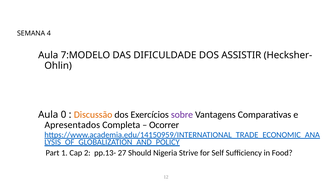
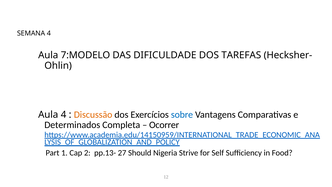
ASSISTIR: ASSISTIR -> TAREFAS (241, 55)
Aula 0: 0 -> 4 (64, 114)
sobre colour: purple -> blue (182, 114)
Apresentados: Apresentados -> Determinados (72, 125)
